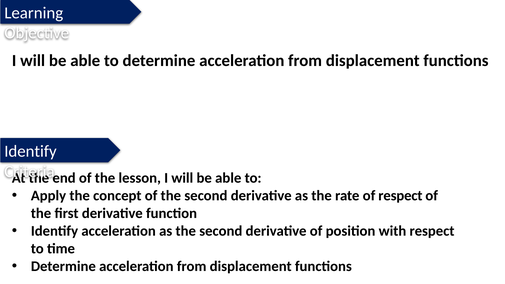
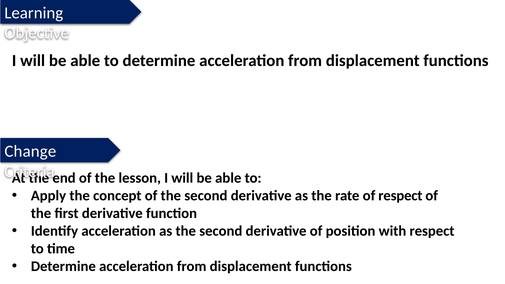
Identify: Identify -> Change (30, 151)
